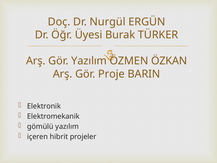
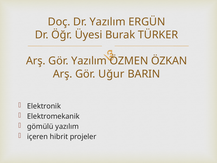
Dr Nurgül: Nurgül -> Yazılım (108, 22)
Proje: Proje -> Uğur (111, 74)
